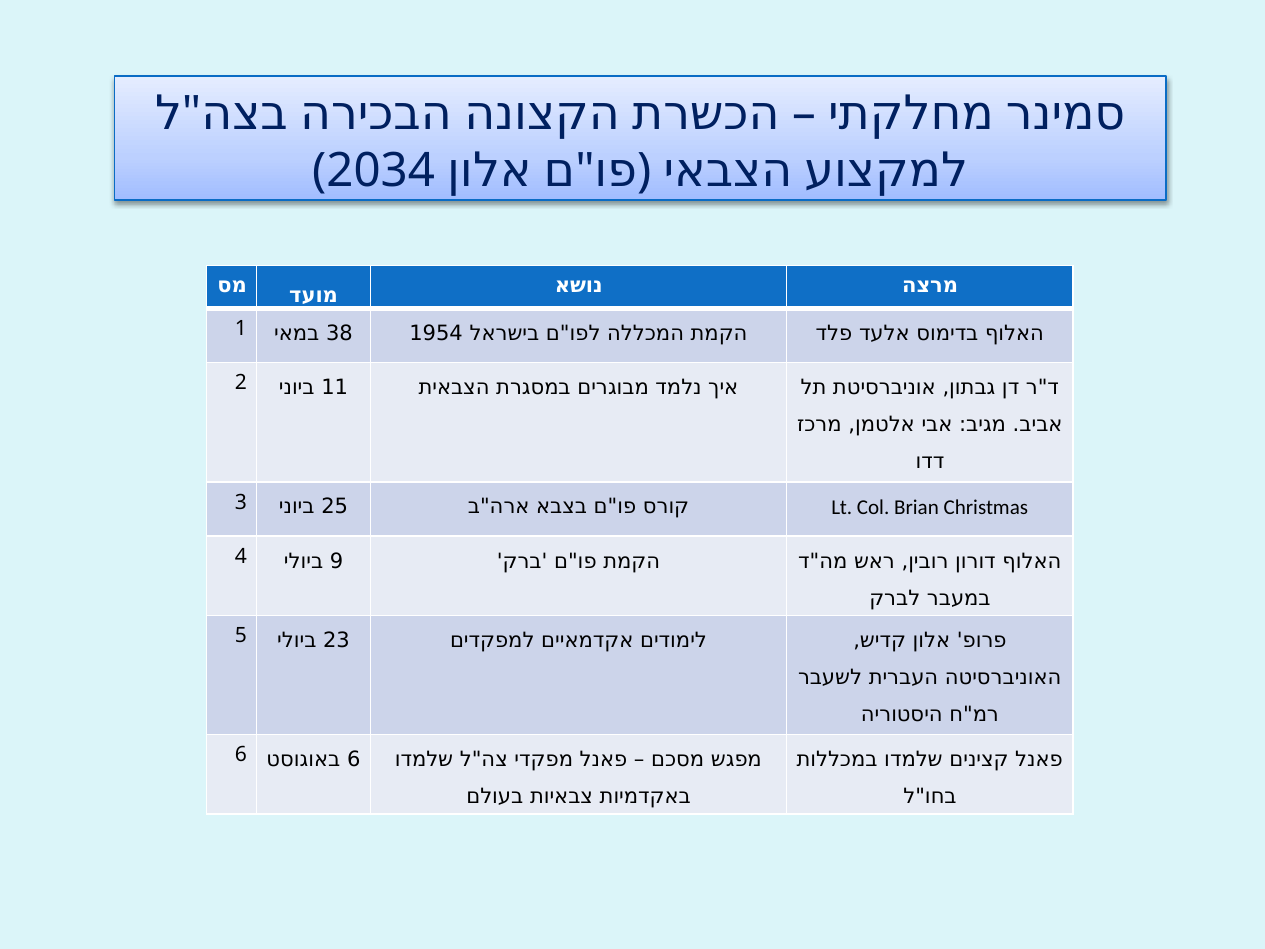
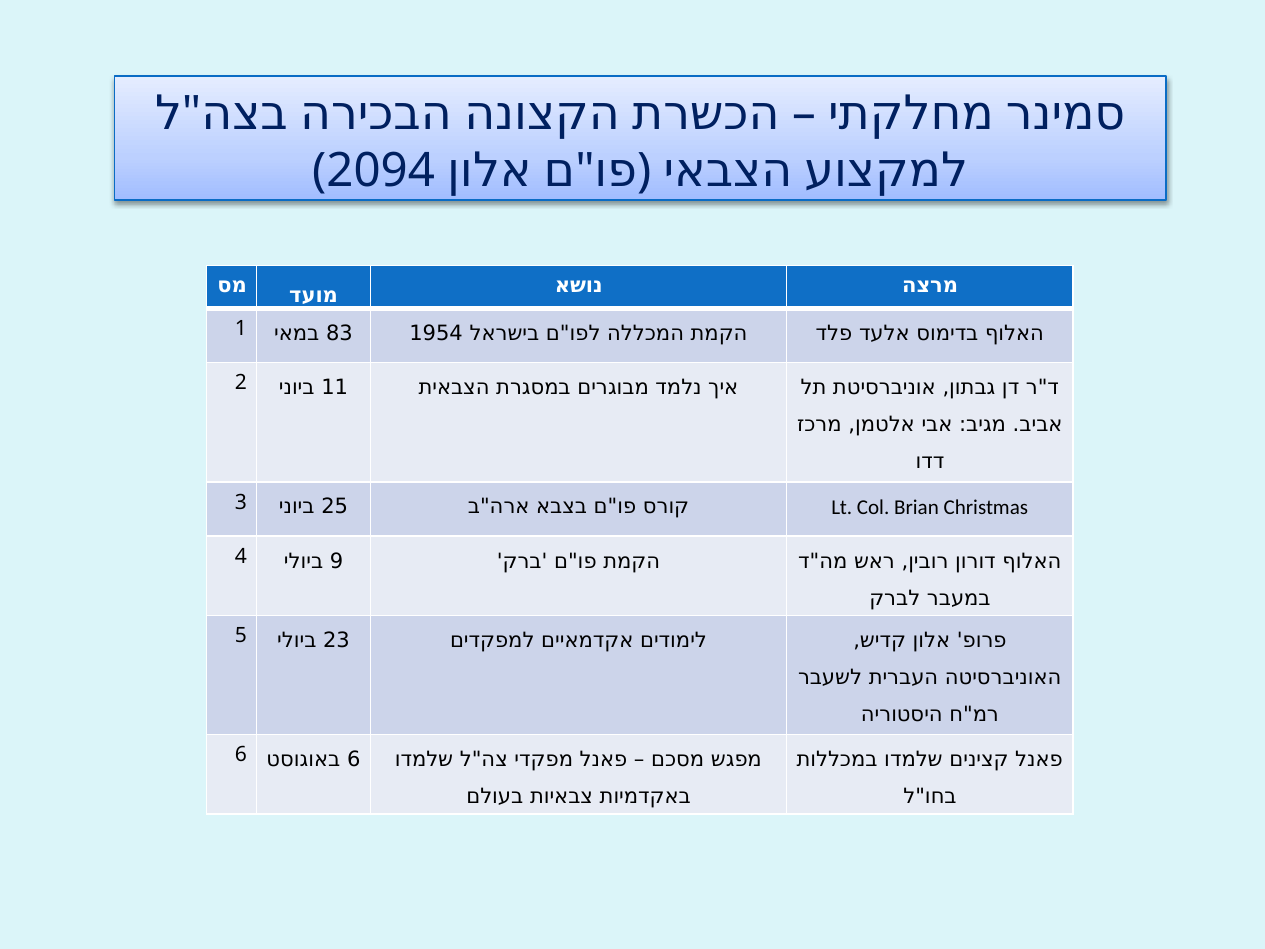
2034: 2034 -> 2094 (381, 171)
38: 38 -> 83 (339, 333)
